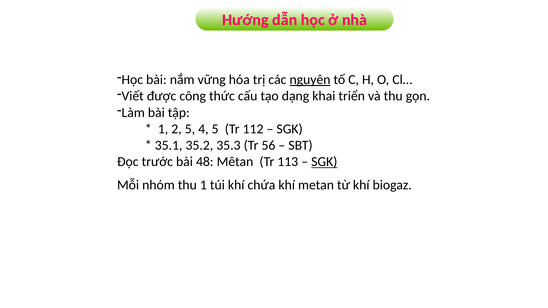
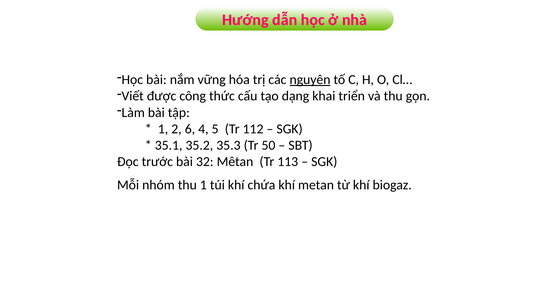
2 5: 5 -> 6 (190, 129)
56: 56 -> 50 (268, 145)
48: 48 -> 32 (205, 162)
SGK underline: present -> none (324, 162)
